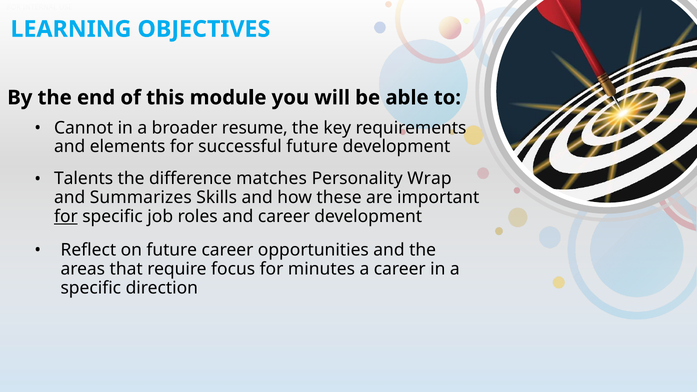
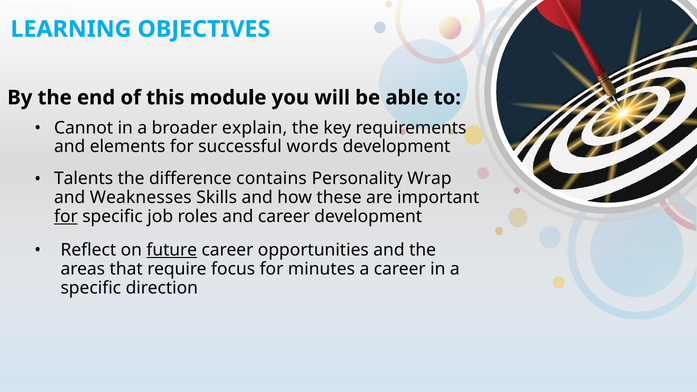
resume: resume -> explain (255, 128)
successful future: future -> words (312, 147)
matches: matches -> contains (272, 179)
Summarizes: Summarizes -> Weaknesses (141, 198)
future underline: none -> present (172, 250)
